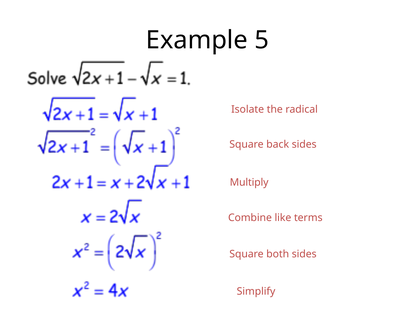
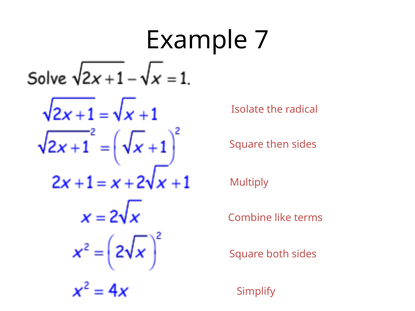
5: 5 -> 7 (262, 40)
back: back -> then (278, 145)
